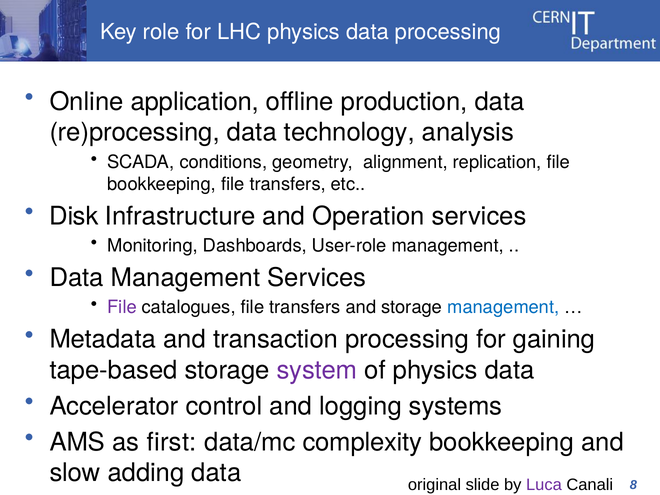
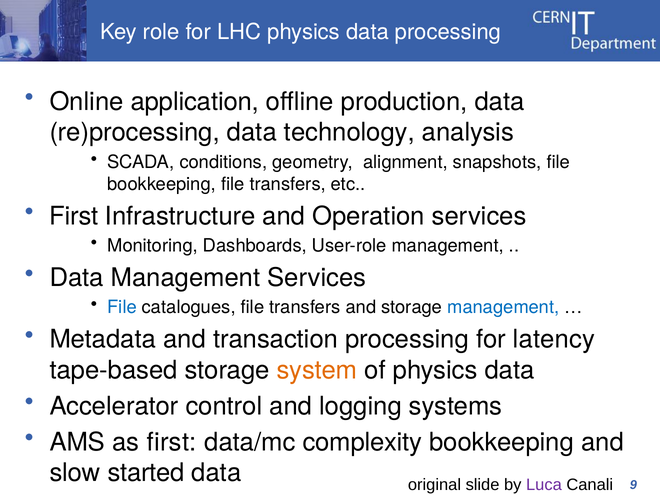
replication: replication -> snapshots (497, 162)
Disk: Disk -> First (74, 216)
File colour: purple -> blue (122, 307)
gaining: gaining -> latency (554, 339)
system colour: purple -> orange (317, 370)
adding: adding -> started (146, 473)
8: 8 -> 9 (633, 485)
